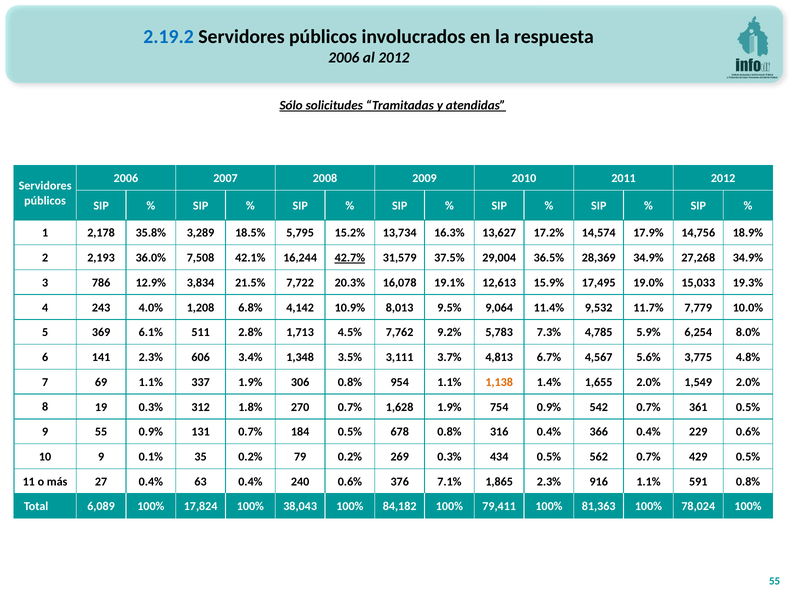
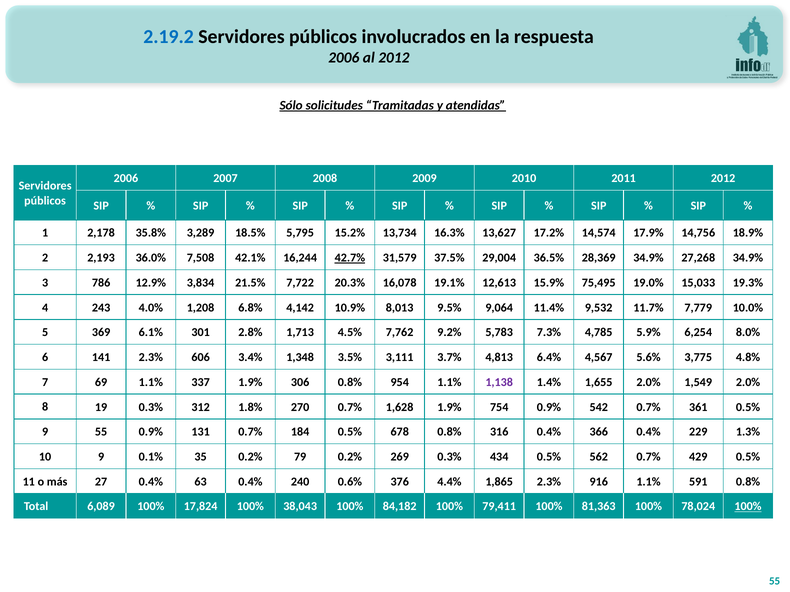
17,495: 17,495 -> 75,495 (599, 283)
511: 511 -> 301 (201, 333)
6.7%: 6.7% -> 6.4% (549, 358)
1,138 colour: orange -> purple (499, 382)
229 0.6%: 0.6% -> 1.3% (748, 432)
7.1%: 7.1% -> 4.4% (449, 482)
100% underline: none -> present (748, 507)
